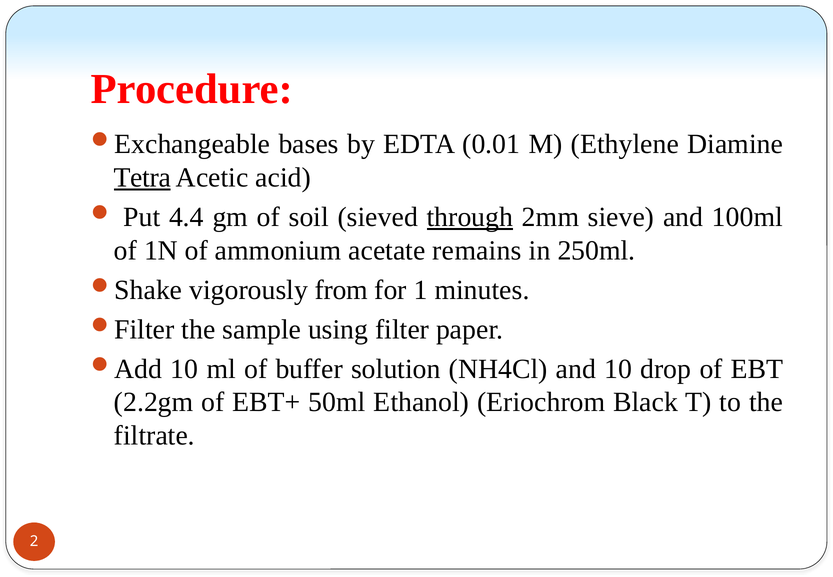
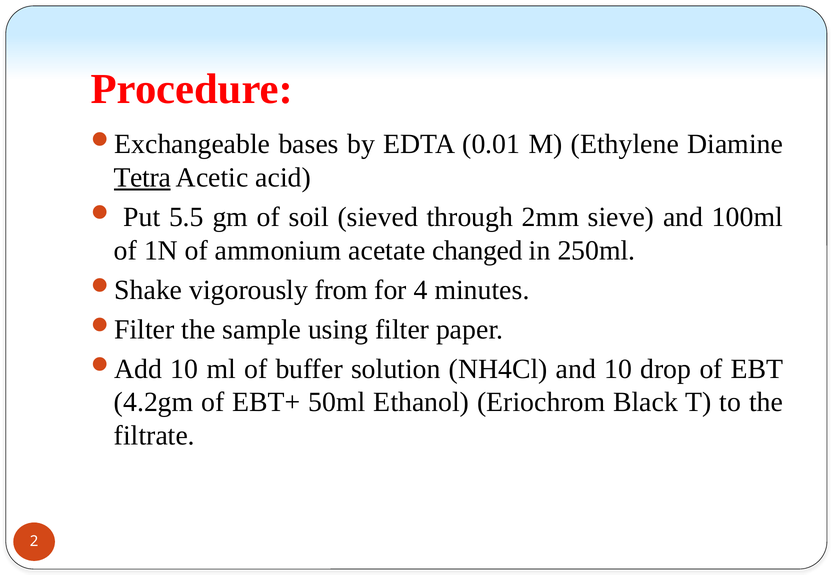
4.4: 4.4 -> 5.5 (186, 217)
through underline: present -> none (470, 217)
remains: remains -> changed (477, 250)
1: 1 -> 4 (421, 290)
2.2gm: 2.2gm -> 4.2gm (154, 402)
